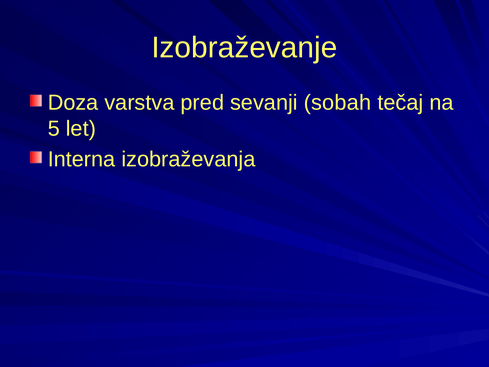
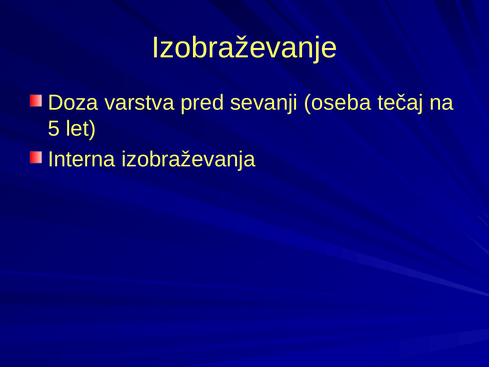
sobah: sobah -> oseba (338, 103)
